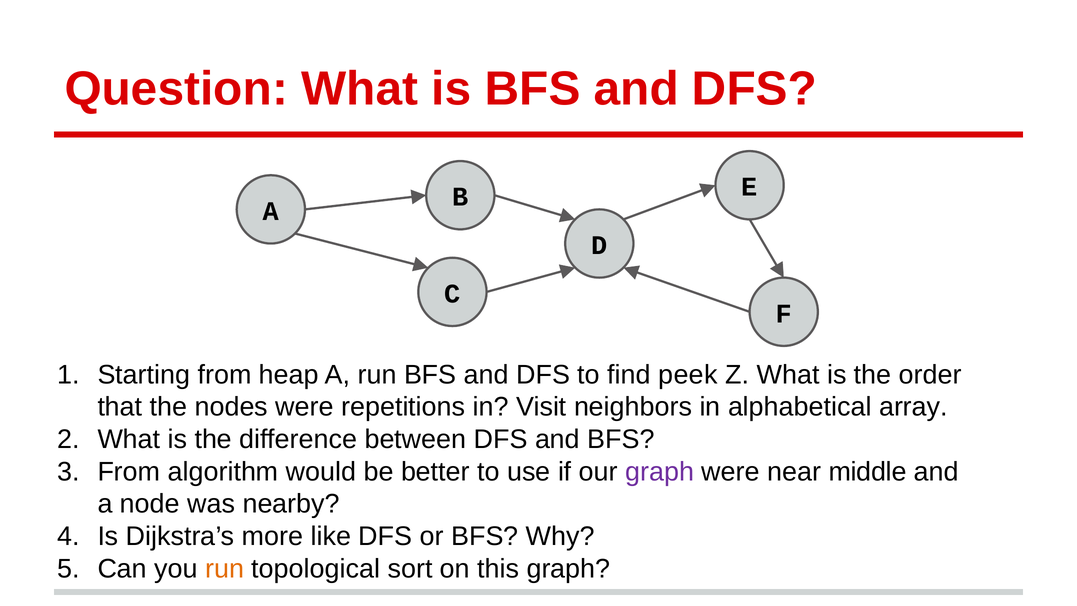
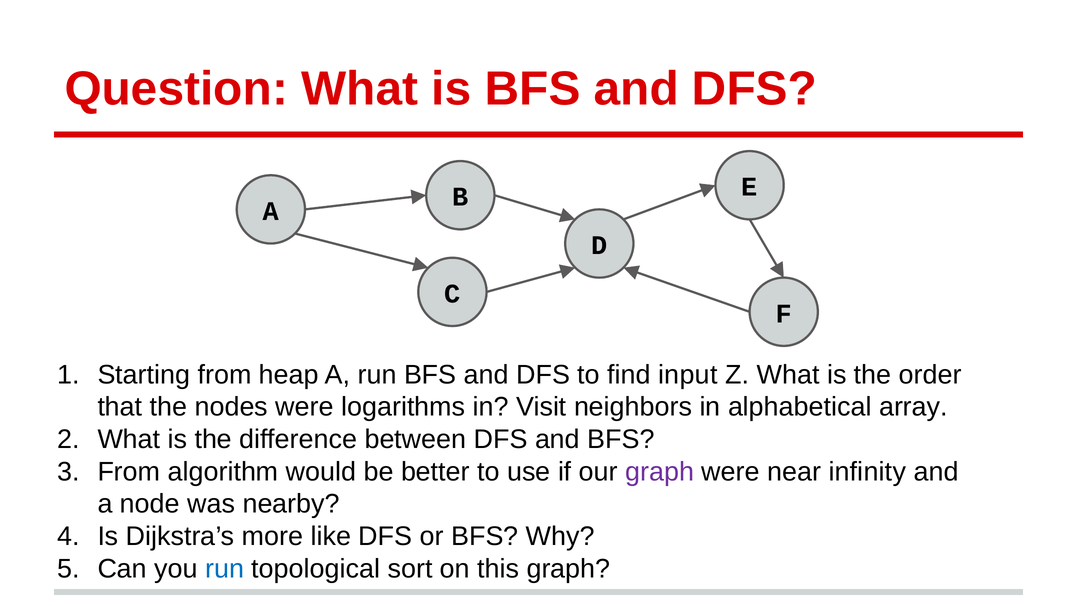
peek: peek -> input (688, 375)
repetitions: repetitions -> logarithms (403, 407)
middle: middle -> infinity (867, 472)
run colour: orange -> blue (225, 569)
